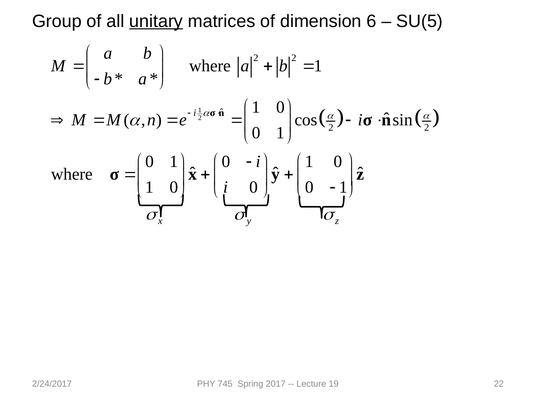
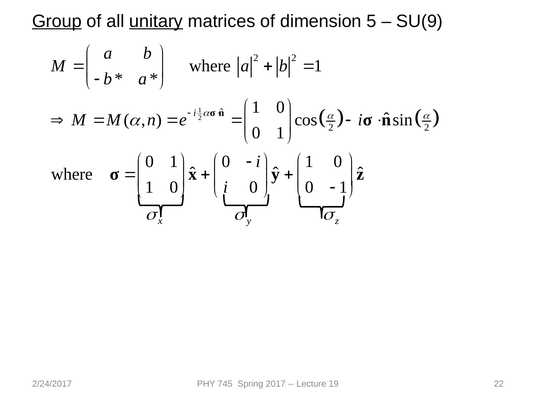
Group underline: none -> present (57, 21)
6: 6 -> 5 (372, 21)
SU(5: SU(5 -> SU(9 (420, 21)
